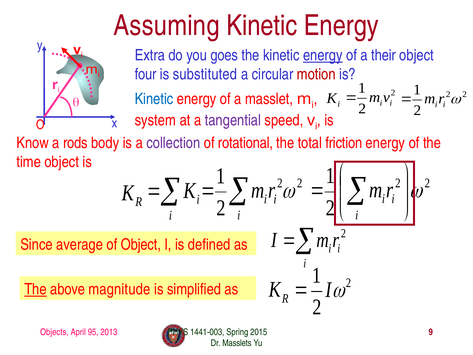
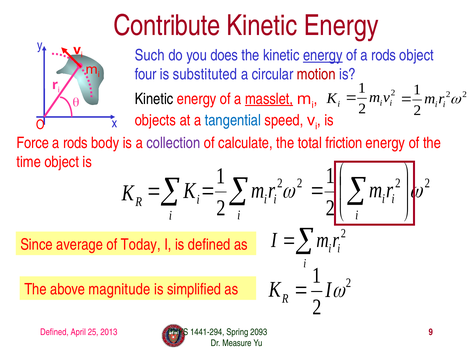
Assuming: Assuming -> Contribute (167, 26)
Extra: Extra -> Such (150, 55)
goes: goes -> does (224, 55)
of a their: their -> rods (384, 55)
Kinetic colour: blue -> black (154, 99)
masslet underline: none -> present (269, 99)
system: system -> objects (155, 120)
tangential colour: purple -> blue (233, 120)
Know: Know -> Force (33, 143)
rotational: rotational -> calculate (246, 143)
of Object: Object -> Today (141, 244)
The underline: present -> none (35, 289)
Objects: Objects -> Defined (54, 332)
95: 95 -> 25 (93, 332)
1441-003: 1441-003 -> 1441-294 (207, 332)
2015: 2015 -> 2093 (259, 332)
Masslets: Masslets -> Measure (237, 343)
